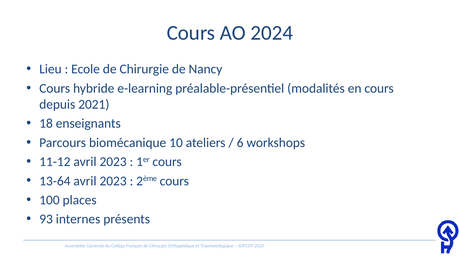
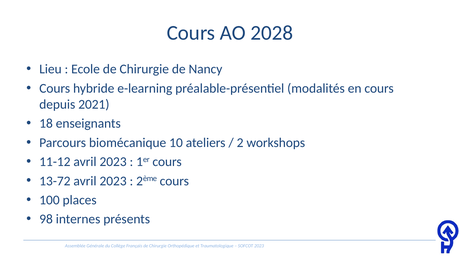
2024: 2024 -> 2028 (272, 33)
6: 6 -> 2 (240, 143)
13-64: 13-64 -> 13-72 (55, 181)
93: 93 -> 98 (46, 219)
